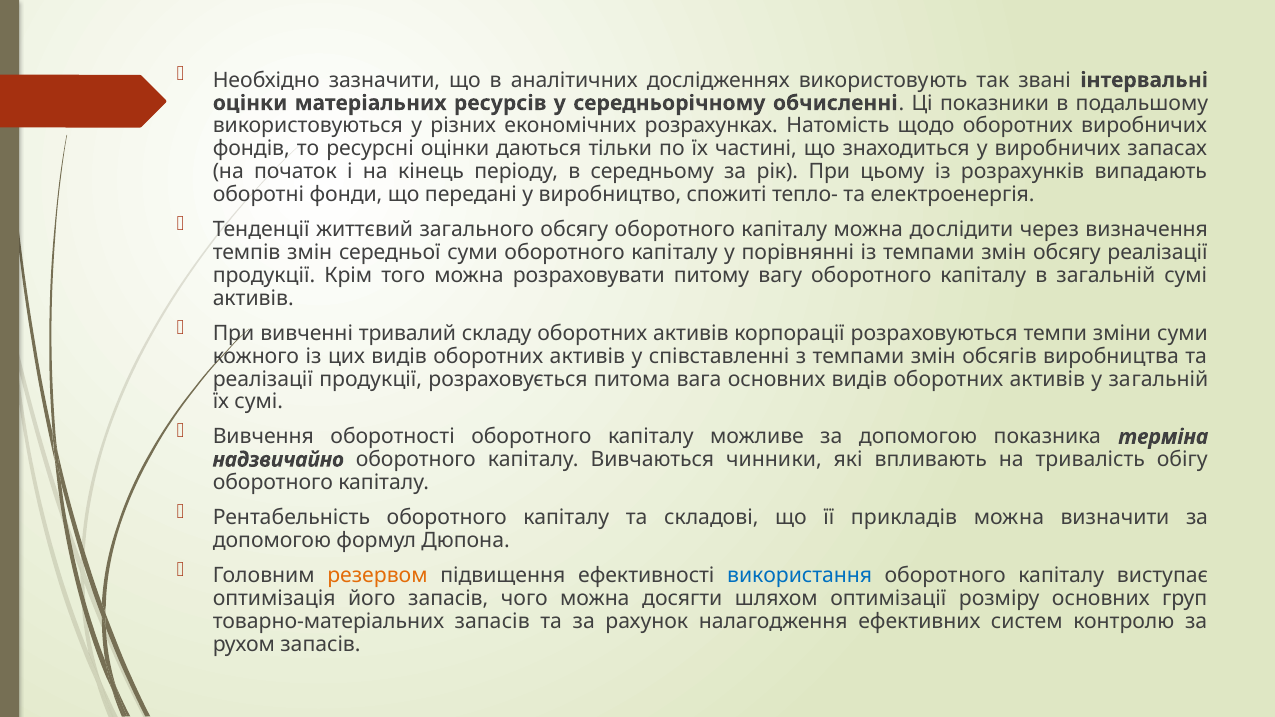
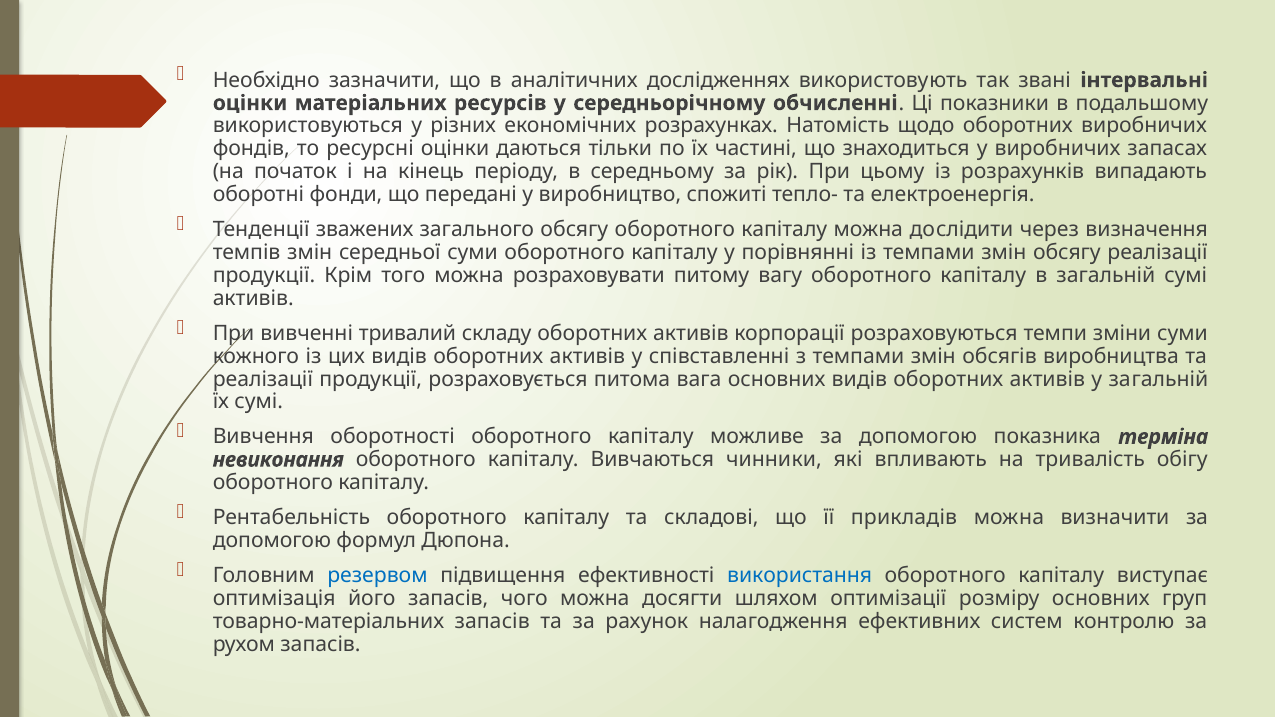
життєвий: життєвий -> зважених (365, 230)
надзвичайно: надзвичайно -> невиконання (278, 460)
резервом colour: orange -> blue (377, 575)
